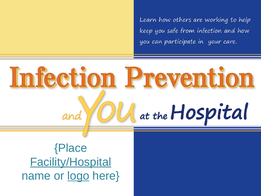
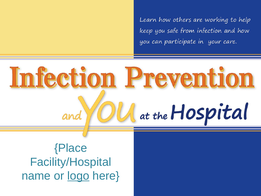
Facility/Hospital underline: present -> none (71, 162)
